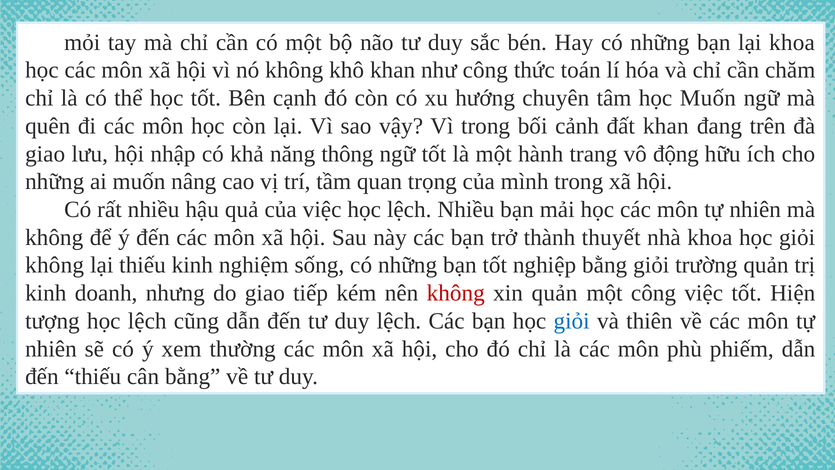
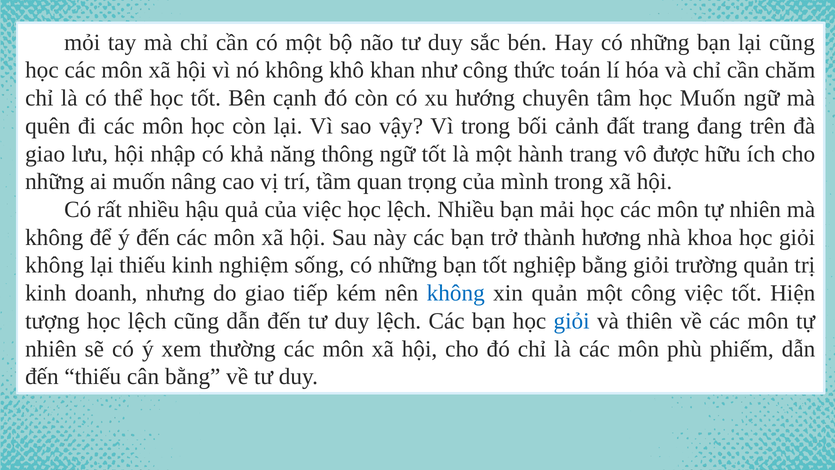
lại khoa: khoa -> cũng (792, 42)
đất khan: khan -> trang (666, 126)
động: động -> được (676, 154)
thuyết: thuyết -> hương (611, 237)
không colour: red -> blue (456, 293)
